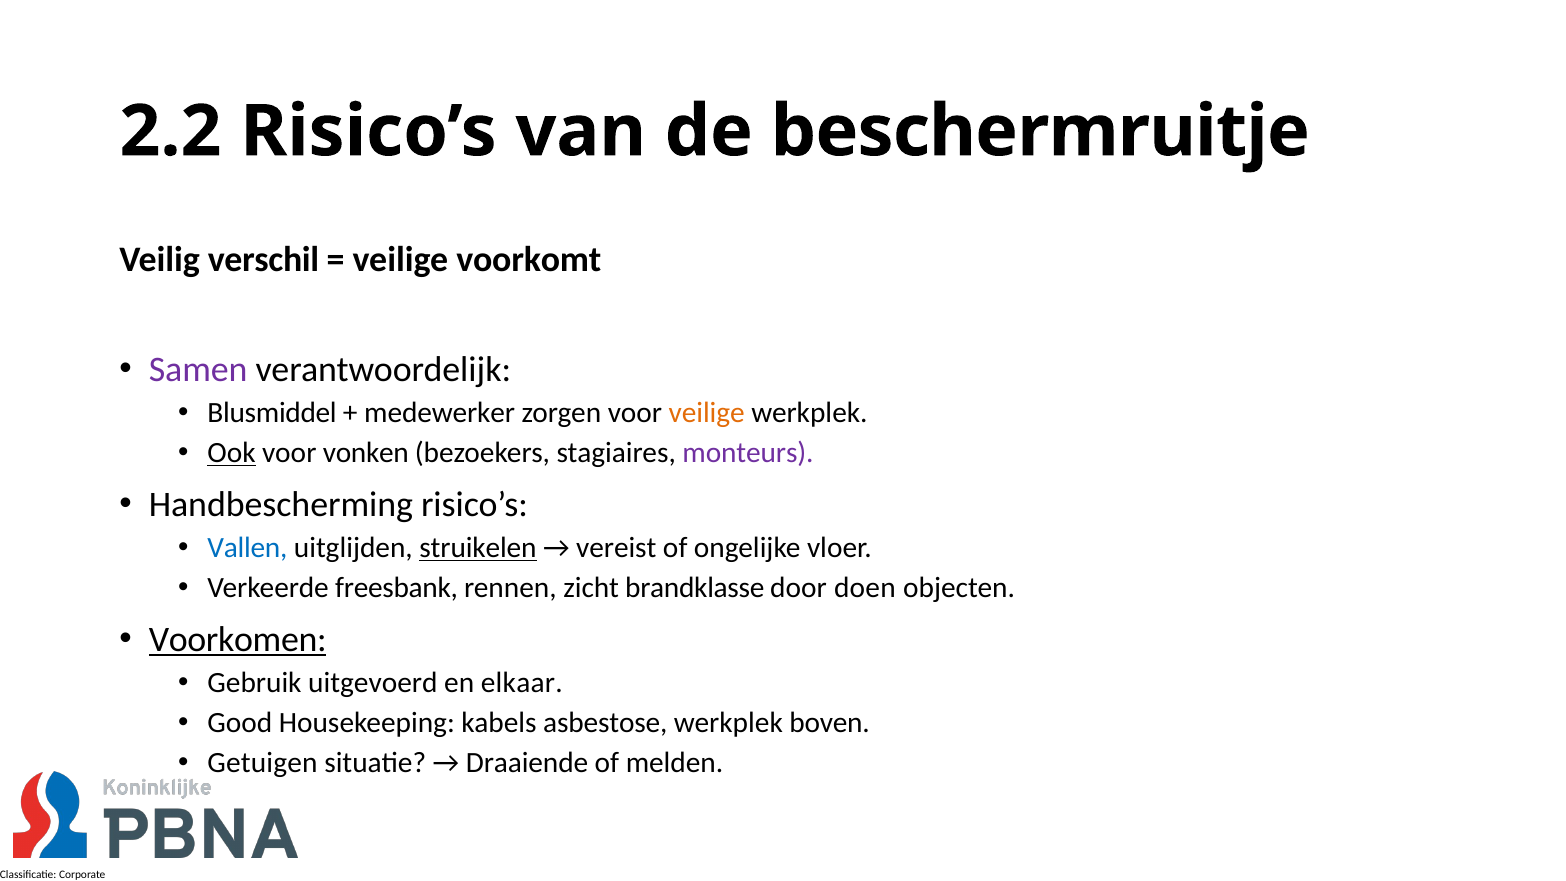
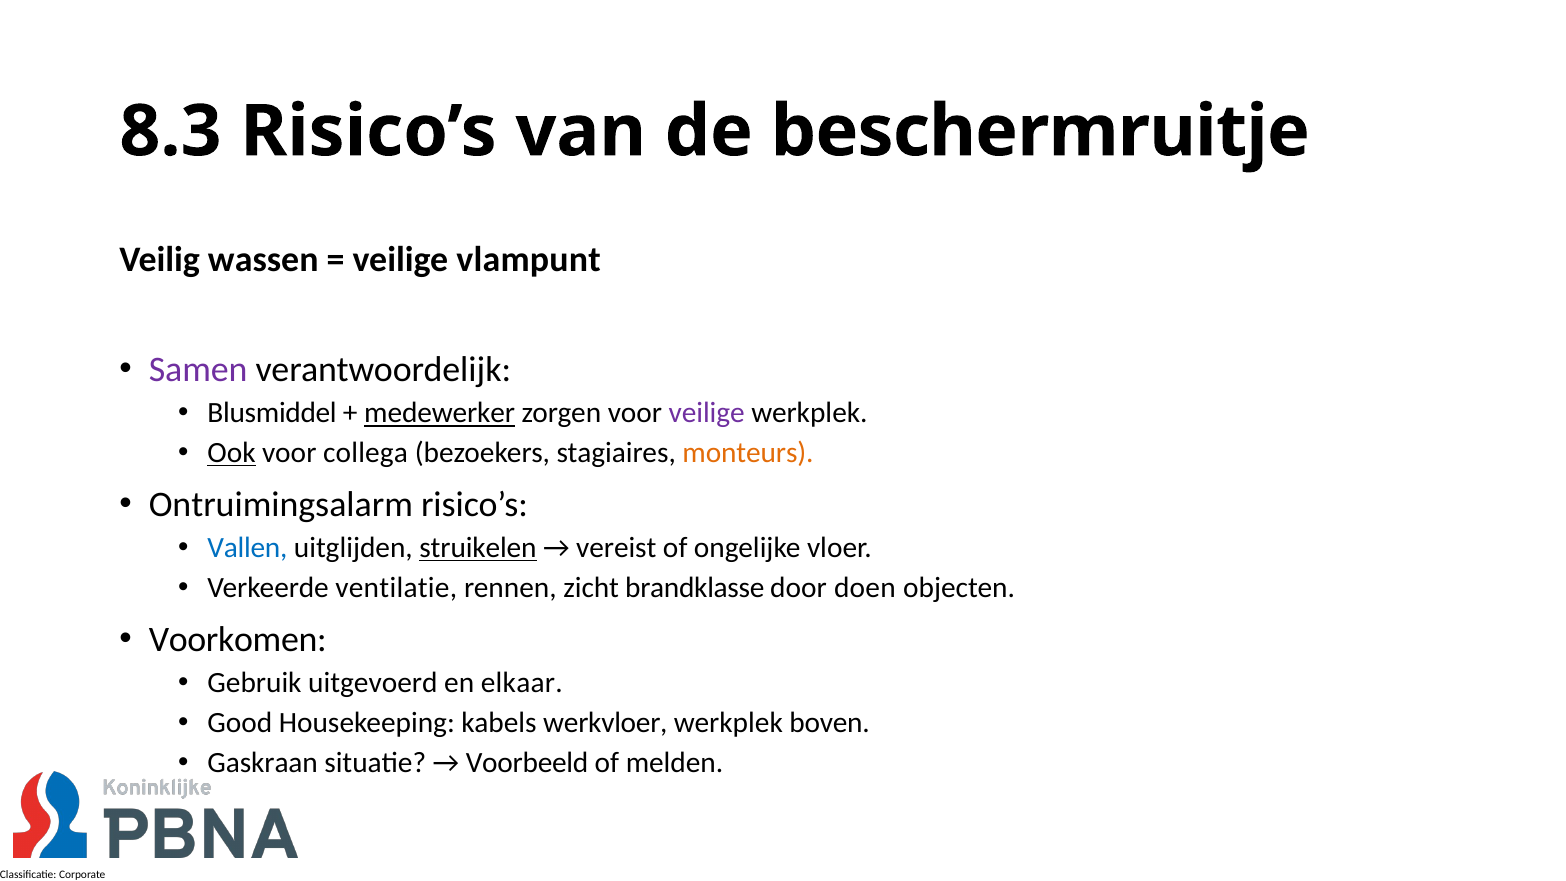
2.2: 2.2 -> 8.3 (170, 132)
verschil: verschil -> wassen (263, 259)
voorkomt: voorkomt -> vlampunt (529, 259)
medewerker underline: none -> present (440, 413)
veilige colour: orange -> purple (707, 413)
vonken: vonken -> collega (366, 453)
monteurs colour: purple -> orange (748, 453)
Handbescherming: Handbescherming -> Ontruimingsalarm (281, 504)
freesbank: freesbank -> ventilatie (396, 588)
Voorkomen underline: present -> none (238, 639)
asbestose: asbestose -> werkvloer (605, 722)
Getuigen: Getuigen -> Gaskraan (263, 762)
Draaiende: Draaiende -> Voorbeeld (527, 762)
